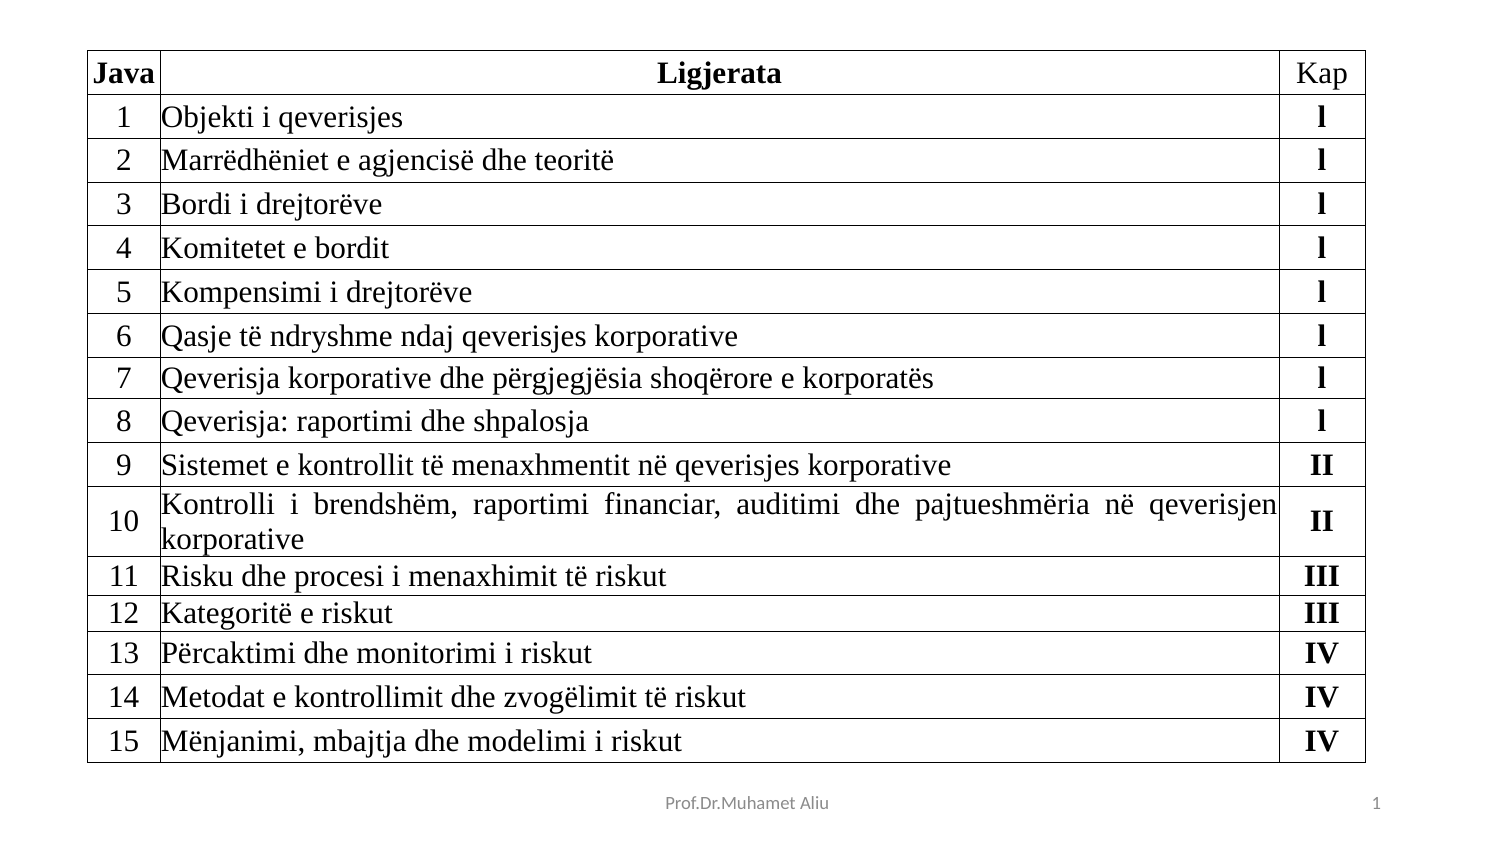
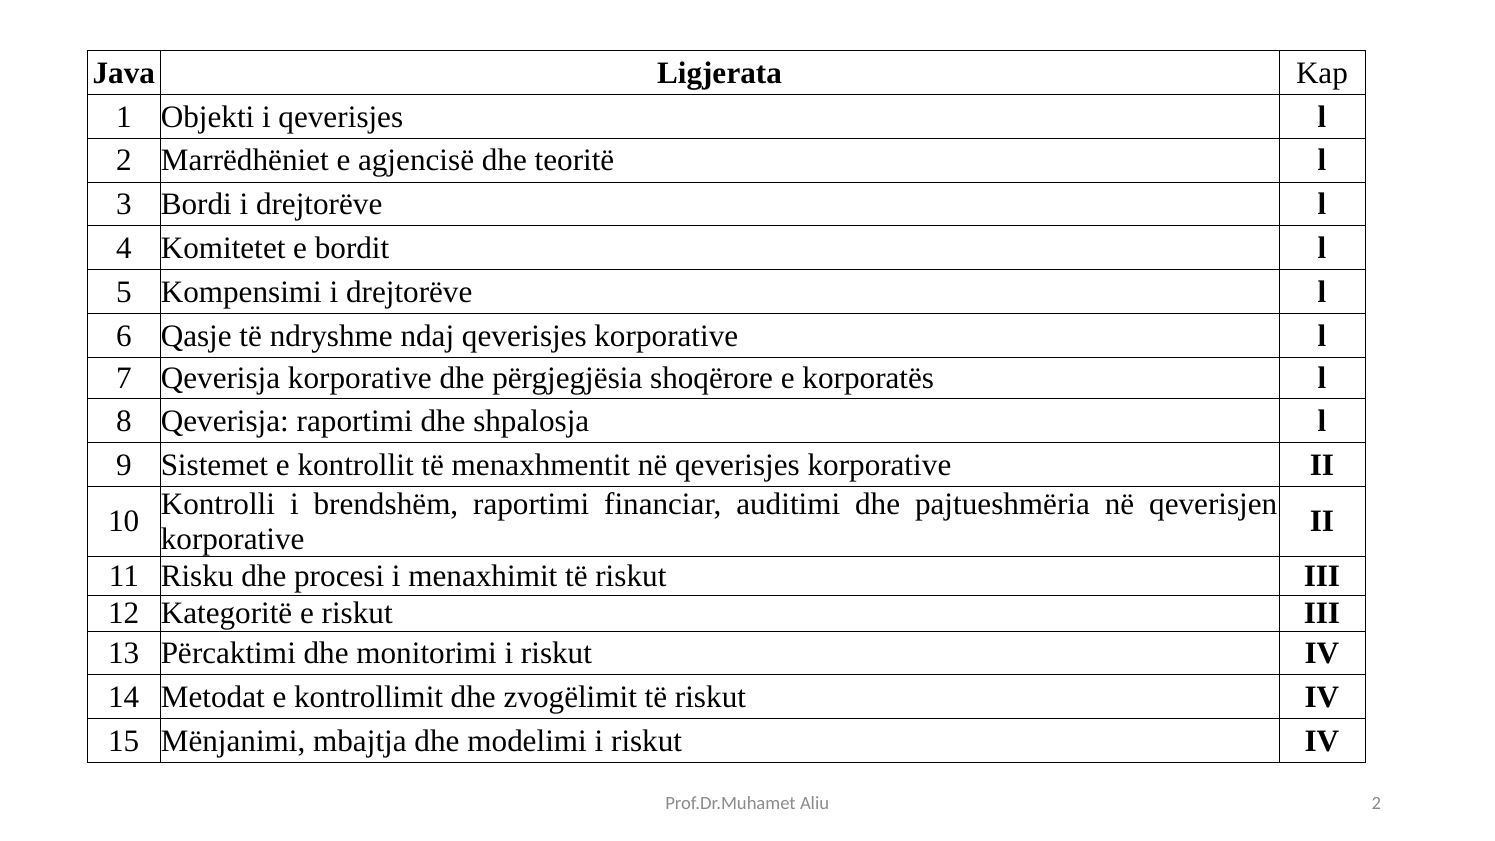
Aliu 1: 1 -> 2 (1376, 803)
